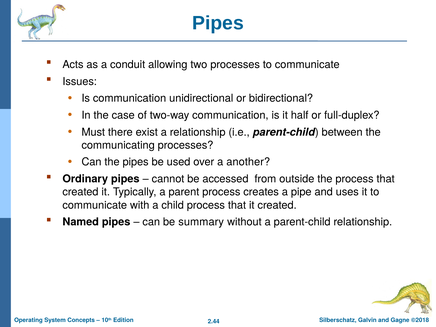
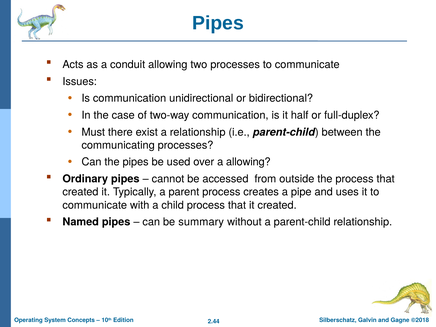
a another: another -> allowing (248, 162)
